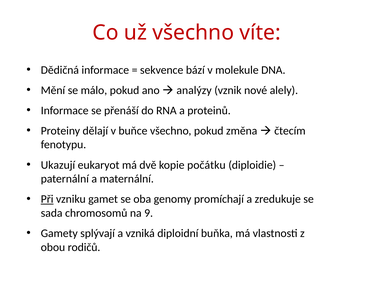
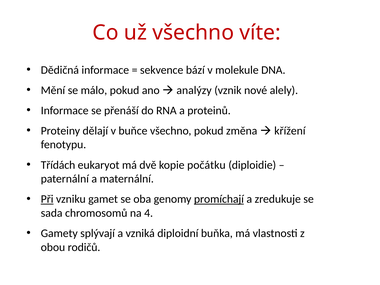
čtecím: čtecím -> křížení (290, 131)
Ukazují: Ukazují -> Třídách (58, 165)
promíchají underline: none -> present (219, 199)
9: 9 -> 4 (149, 213)
